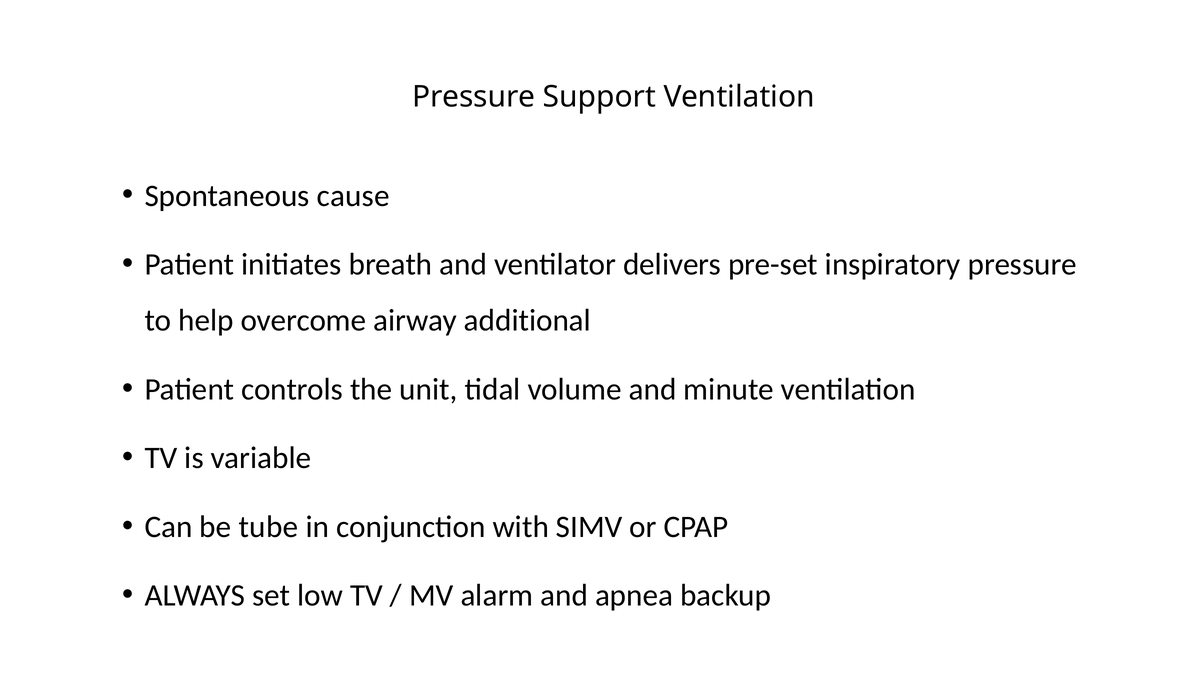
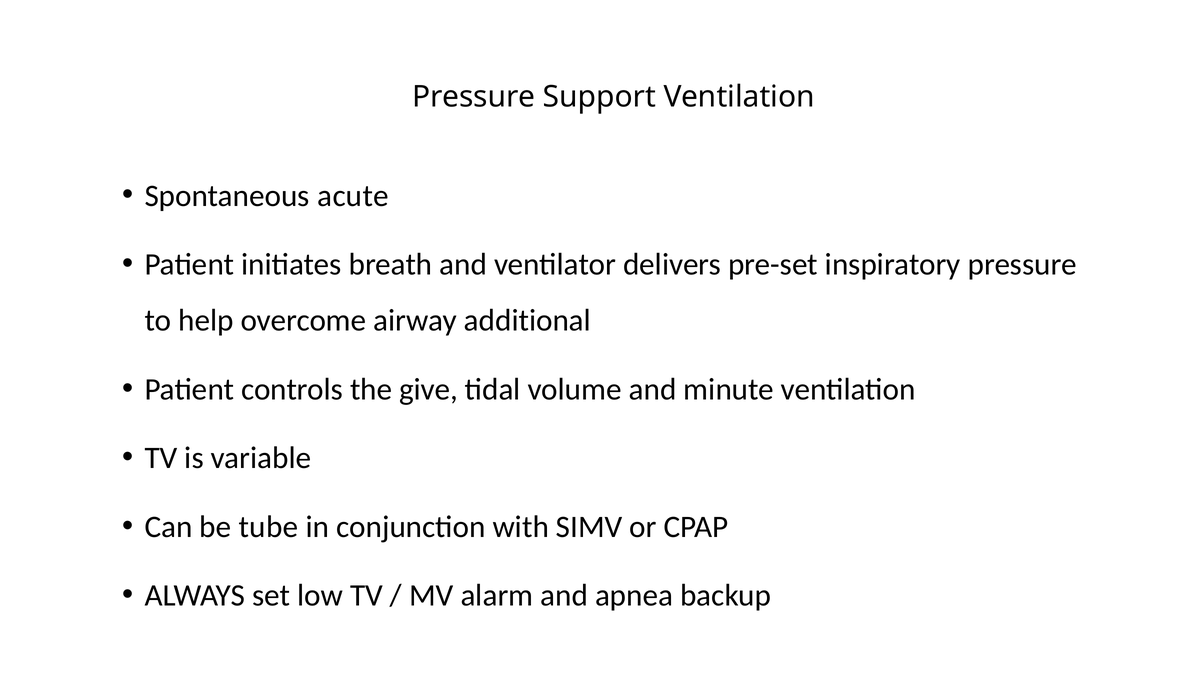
cause: cause -> acute (353, 196)
unit: unit -> give (429, 389)
